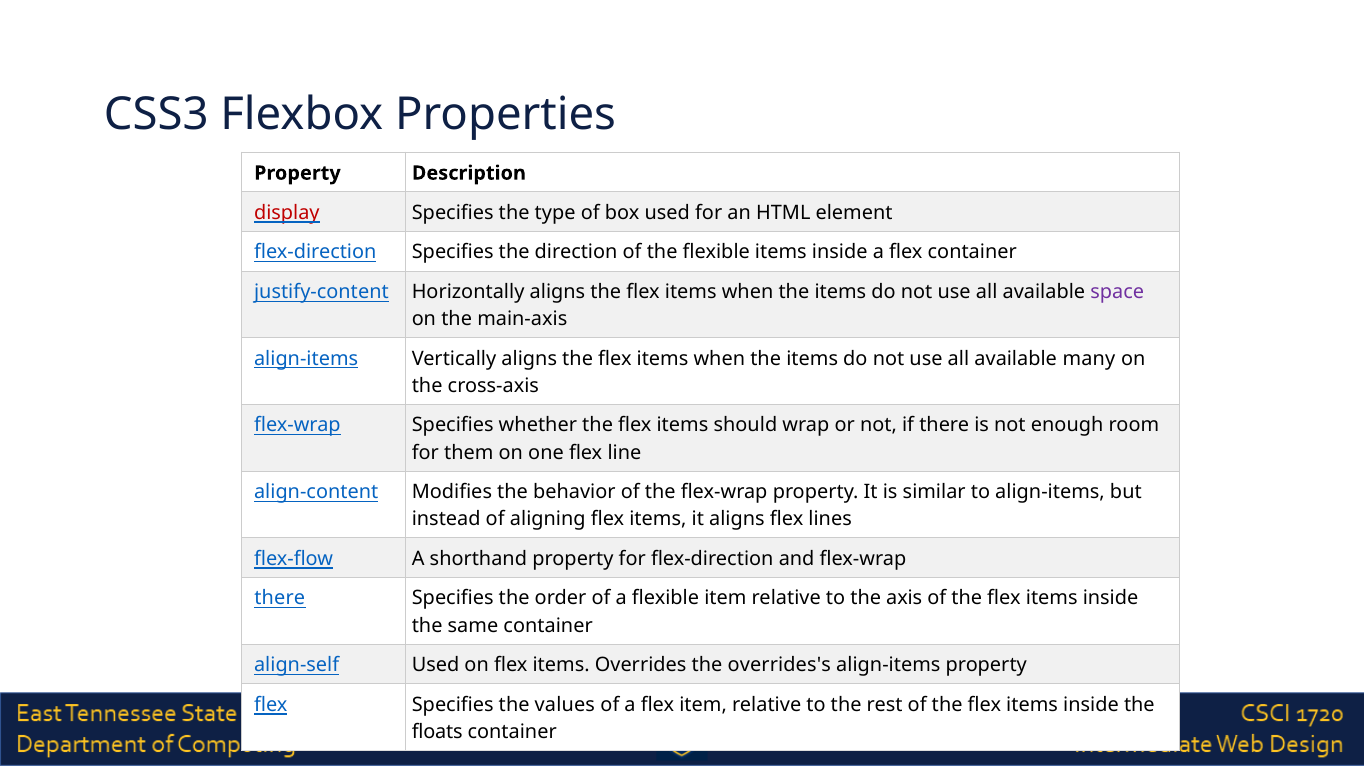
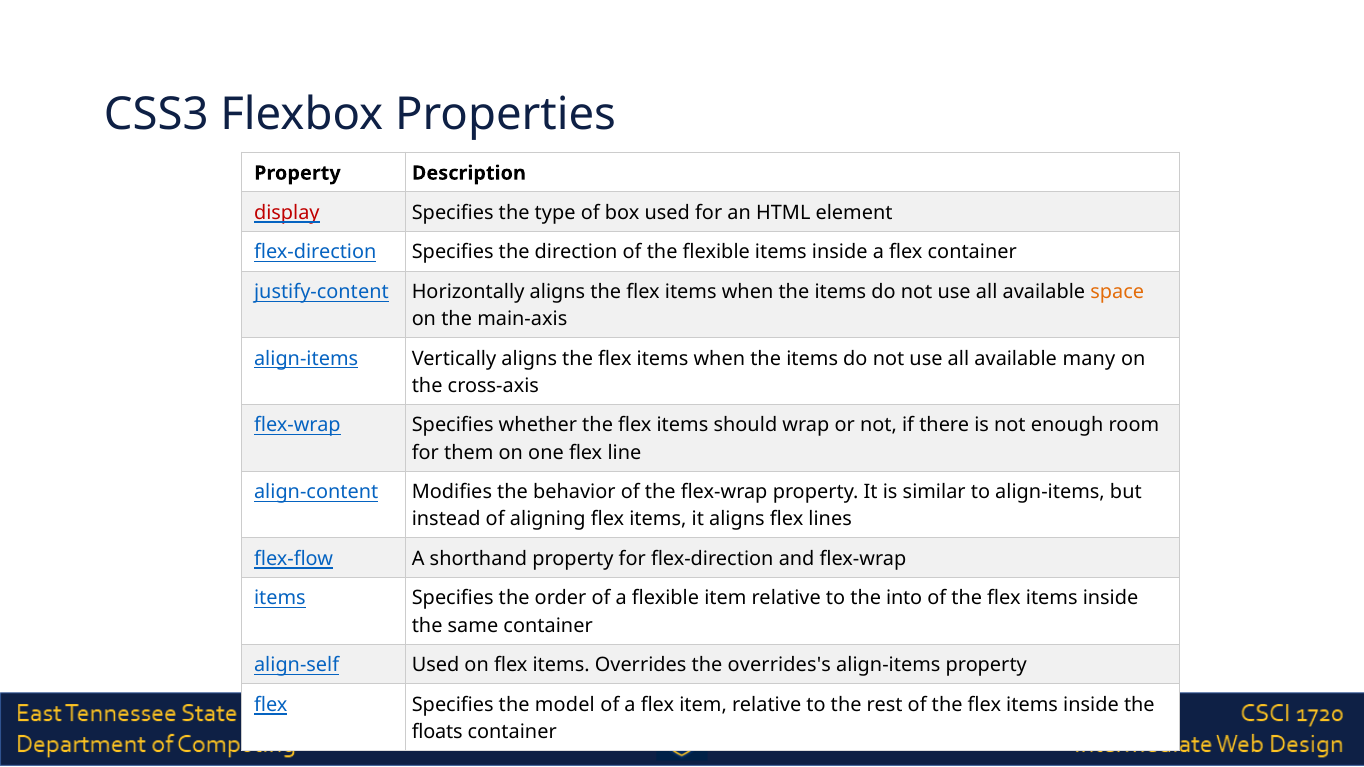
space colour: purple -> orange (1117, 292)
there: there -> items (280, 599)
axis: axis -> into (904, 599)
values: values -> model (565, 705)
